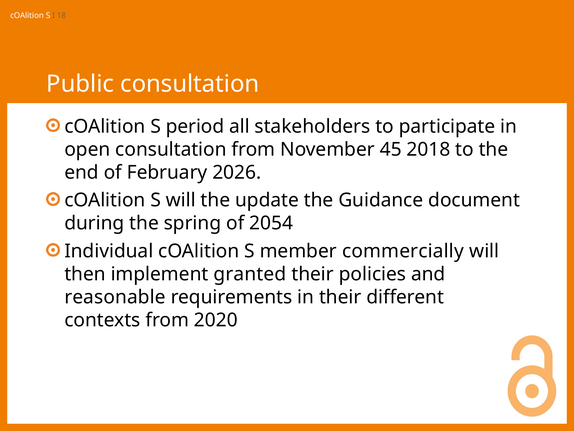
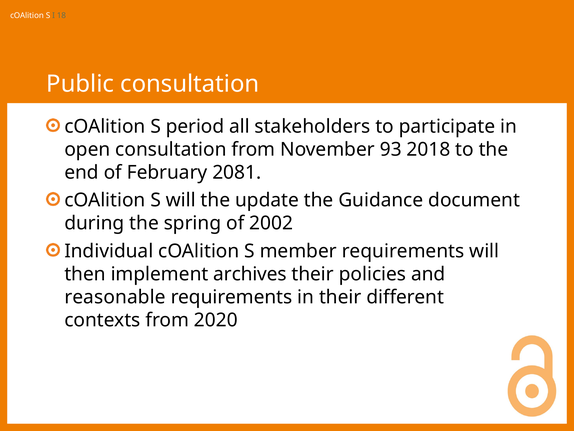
45: 45 -> 93 (391, 149)
2026: 2026 -> 2081 (237, 172)
2054: 2054 -> 2002 (271, 223)
member commercially: commercially -> requirements (403, 251)
granted: granted -> archives (250, 274)
